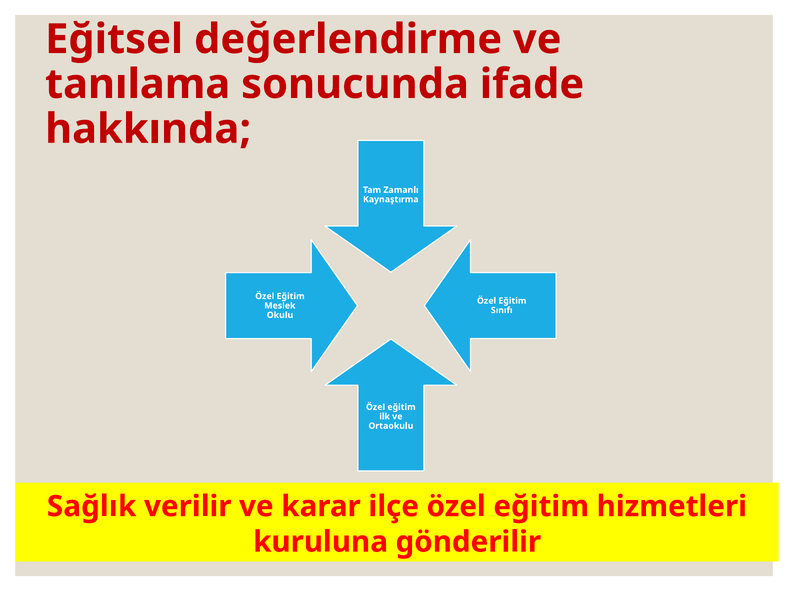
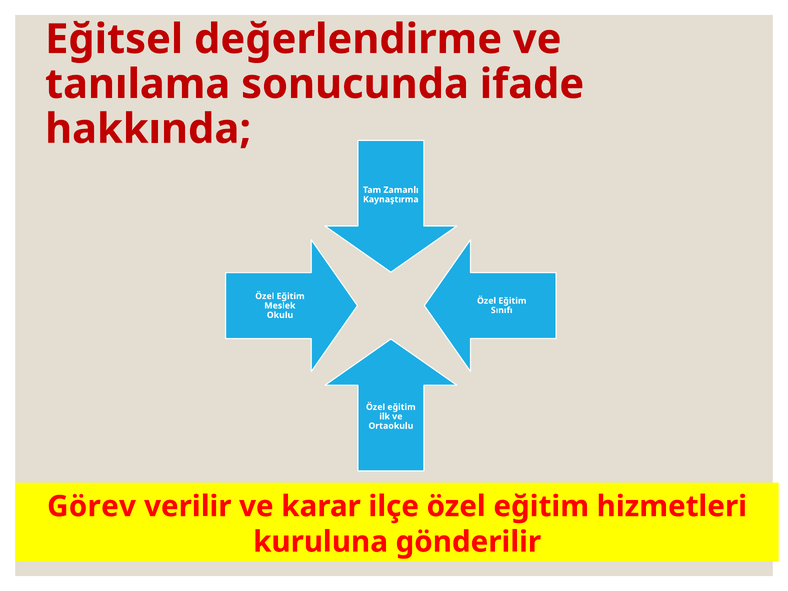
Sağlık: Sağlık -> Görev (92, 506)
